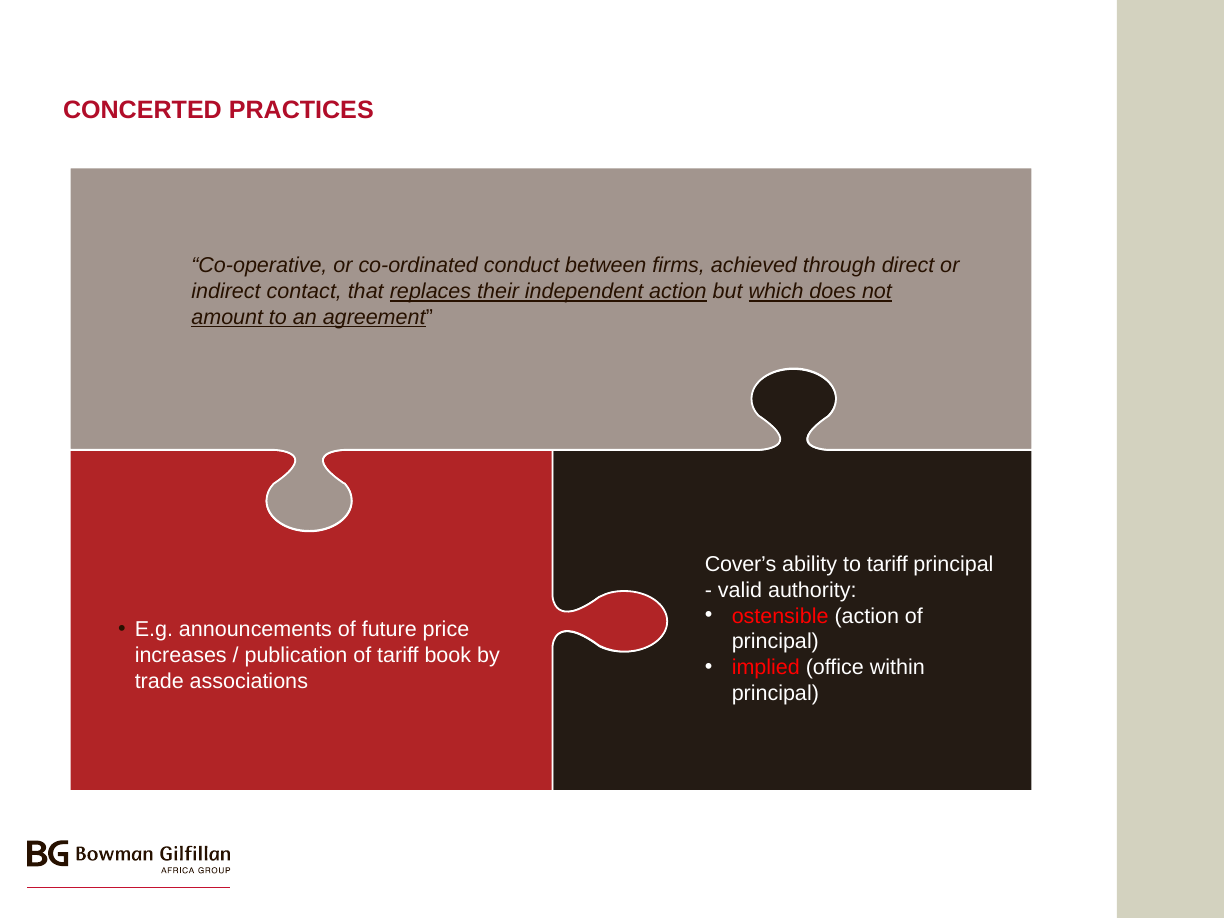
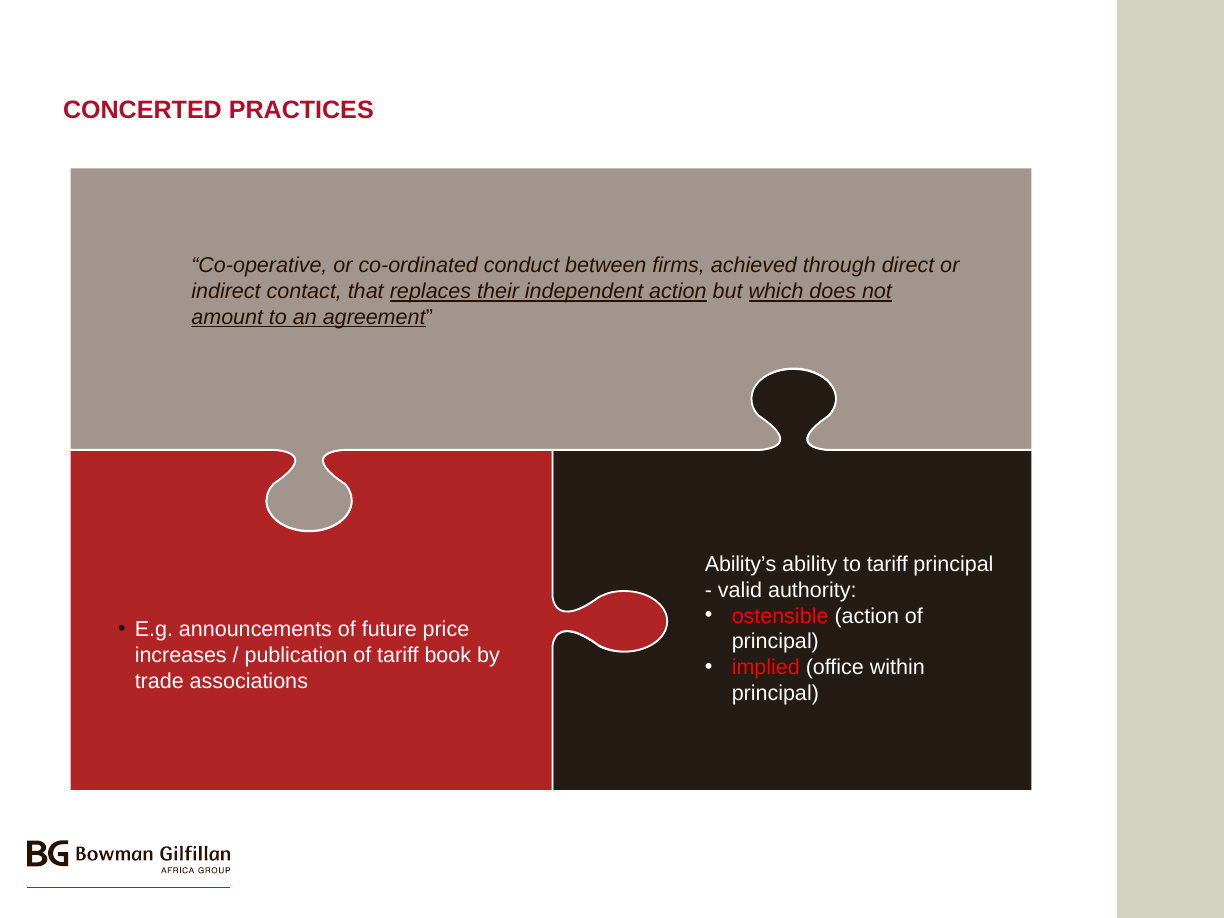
Cover’s: Cover’s -> Ability’s (741, 564)
